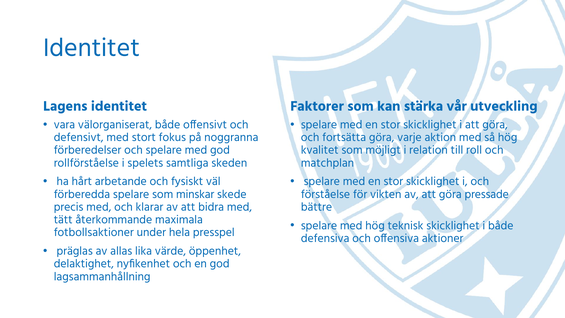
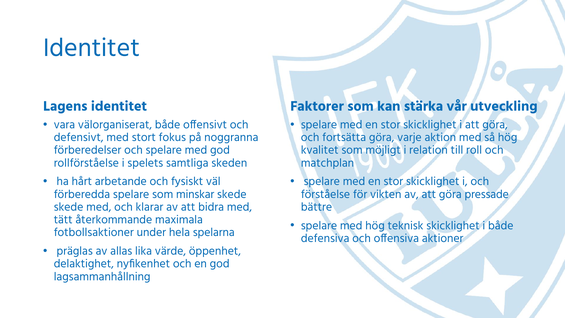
precis: precis -> skede (69, 207)
presspel: presspel -> spelarna (214, 232)
